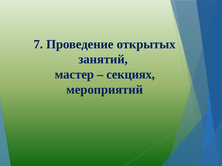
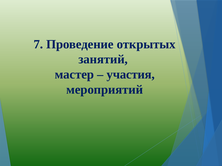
секциях: секциях -> участия (131, 75)
